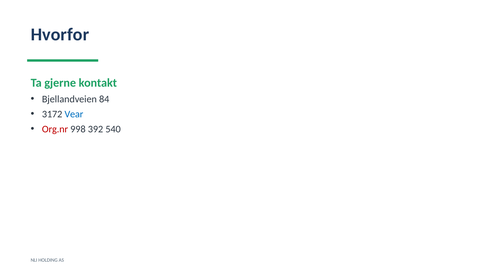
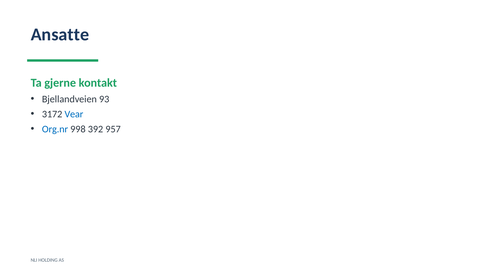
Hvorfor: Hvorfor -> Ansatte (60, 34)
84: 84 -> 93 (104, 99)
Org.nr colour: red -> blue (55, 129)
540: 540 -> 957 (113, 129)
